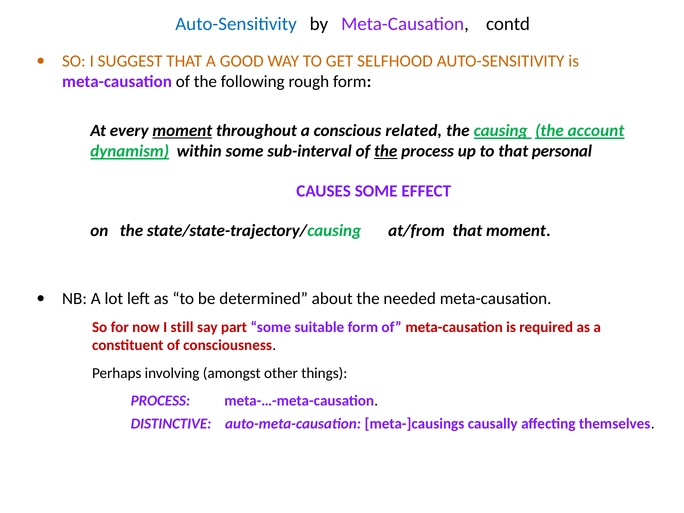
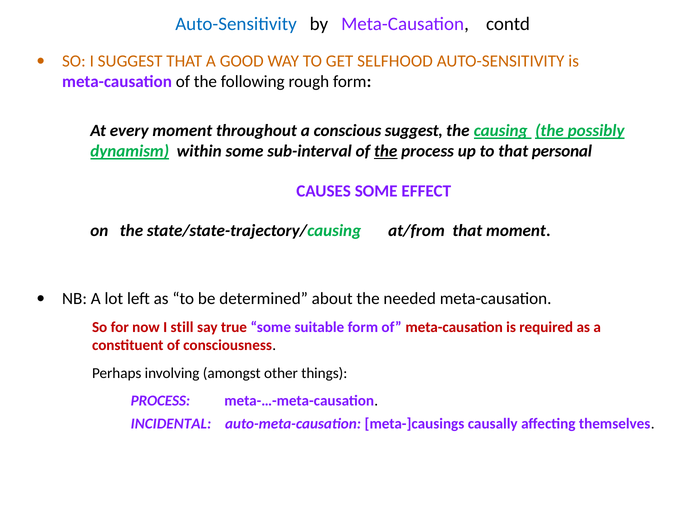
moment underline: present -> none (182, 131)
conscious related: related -> suggest (414, 131)
account: account -> possibly (596, 131)
part: part -> true (234, 327)
DISTINCTIVE: DISTINCTIVE -> INCIDENTAL (171, 424)
